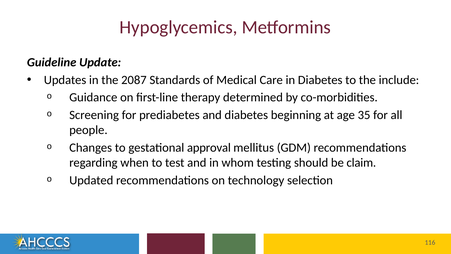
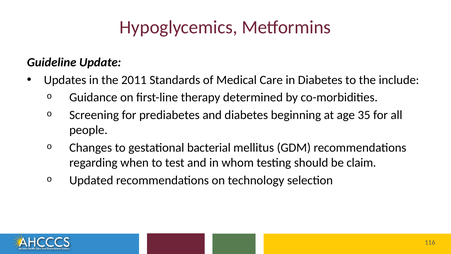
2087: 2087 -> 2011 (134, 80)
approval: approval -> bacterial (209, 147)
